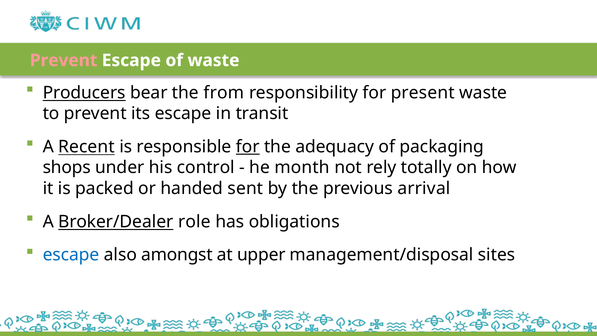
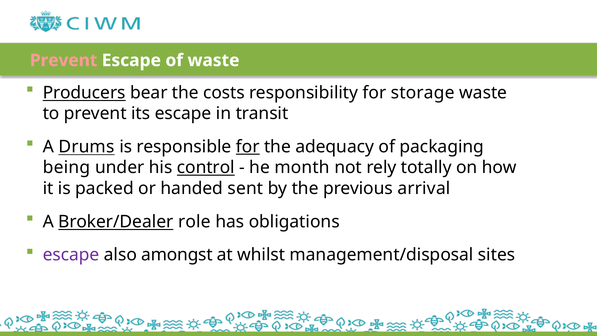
from: from -> costs (224, 93)
present: present -> storage (423, 93)
Recent: Recent -> Drums (86, 147)
shops: shops -> being (67, 167)
control underline: none -> present (206, 167)
escape colour: blue -> purple (71, 255)
upper: upper -> whilst (261, 255)
